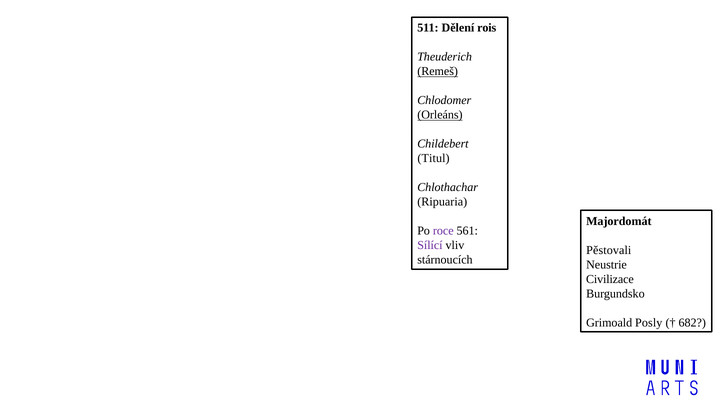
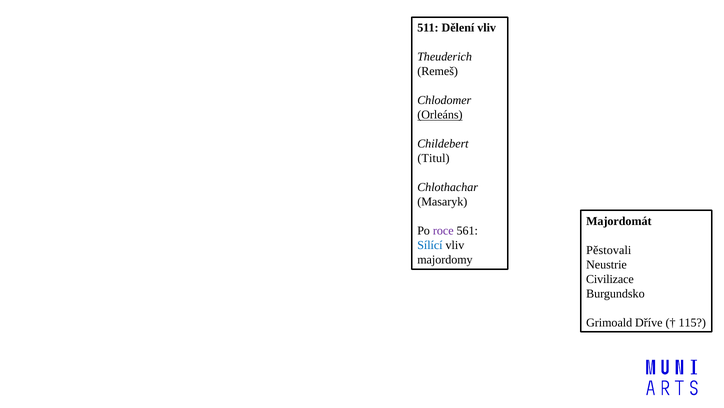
Dělení rois: rois -> vliv (487, 28)
Remeš underline: present -> none (438, 71)
Ripuaria: Ripuaria -> Masaryk (442, 202)
Sílící colour: purple -> blue (430, 245)
stárnoucích: stárnoucích -> majordomy (445, 260)
Posly: Posly -> Dříve (649, 322)
682: 682 -> 115 (692, 322)
